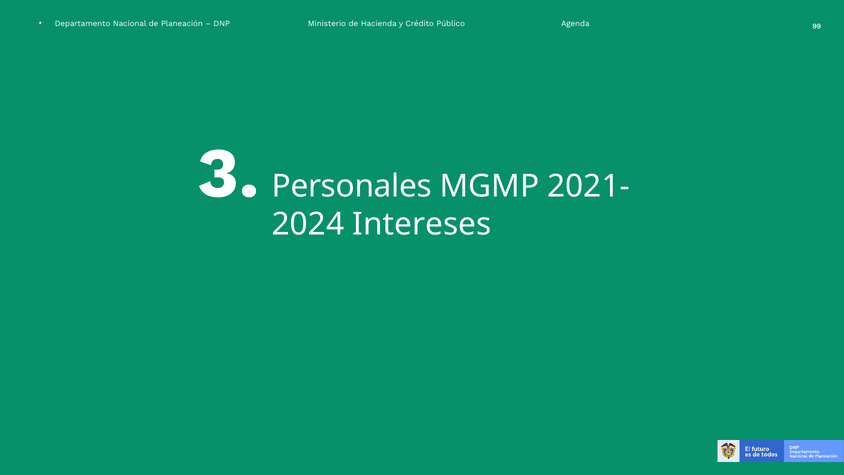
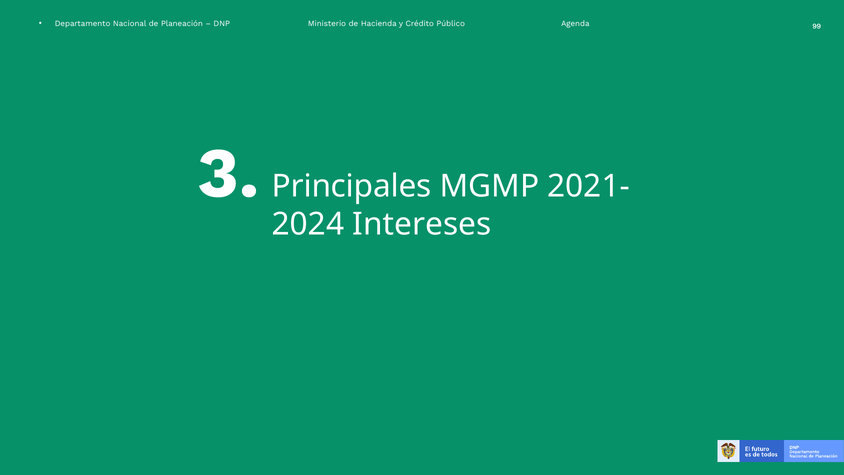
Personales: Personales -> Principales (352, 186)
